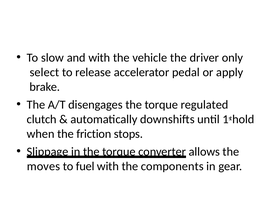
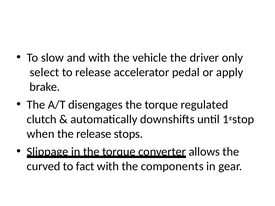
hold: hold -> stop (243, 119)
the friction: friction -> release (94, 134)
moves: moves -> curved (44, 166)
fuel: fuel -> fact (85, 166)
